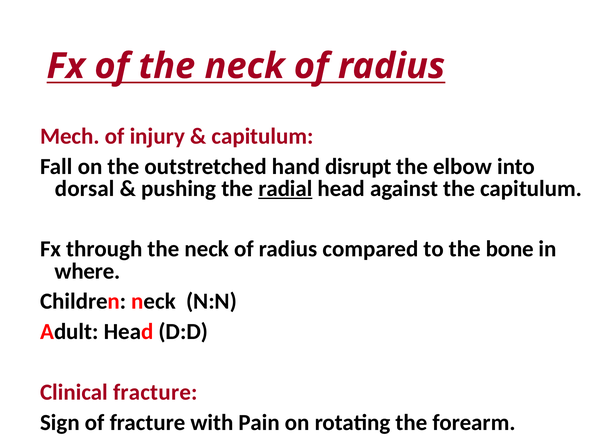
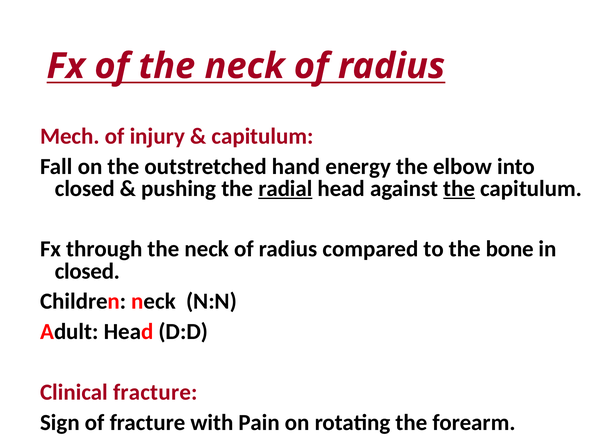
disrupt: disrupt -> energy (358, 167)
dorsal: dorsal -> closed (85, 189)
the underline: none -> present (459, 189)
where: where -> closed (87, 271)
